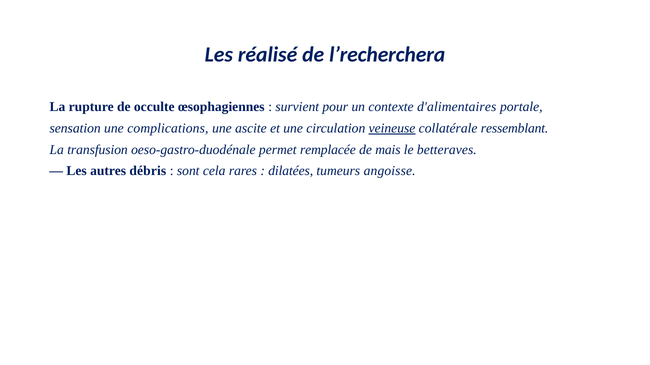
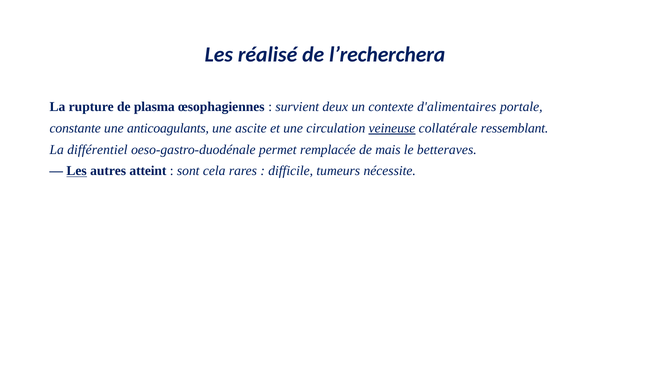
occulte: occulte -> plasma (154, 107)
pour: pour -> deux (335, 107)
sensation: sensation -> constante (75, 128)
complications: complications -> anticoagulants (168, 128)
transfusion: transfusion -> différentiel (97, 150)
Les underline: none -> present (77, 171)
débris: débris -> atteint (148, 171)
dilatées: dilatées -> difficile (291, 171)
angoisse: angoisse -> nécessite (390, 171)
